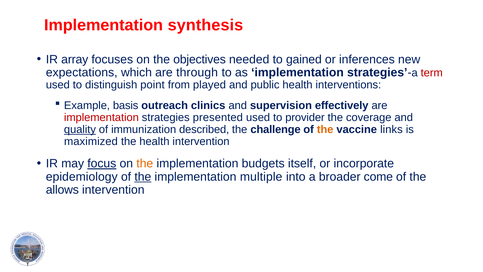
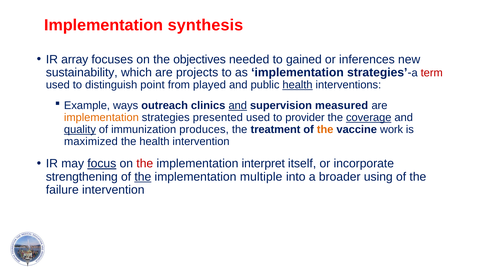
expectations: expectations -> sustainability (82, 72)
through: through -> projects (197, 72)
health underline: none -> present (298, 85)
basis: basis -> ways (126, 105)
and underline: none -> present (238, 105)
effectively: effectively -> measured (342, 105)
implementation colour: red -> orange (101, 117)
coverage underline: none -> present (369, 117)
described: described -> produces (204, 129)
challenge: challenge -> treatment (276, 129)
links: links -> work (392, 129)
the colour: orange -> red (145, 163)
budgets: budgets -> interpret (263, 163)
epidemiology: epidemiology -> strengthening (82, 176)
come: come -> using (378, 176)
allows: allows -> failure (62, 190)
